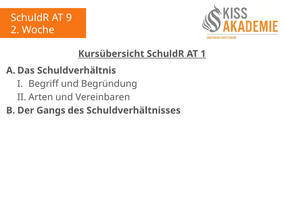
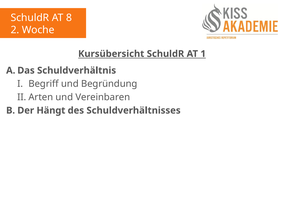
9: 9 -> 8 (69, 18)
Gangs: Gangs -> Hängt (51, 110)
